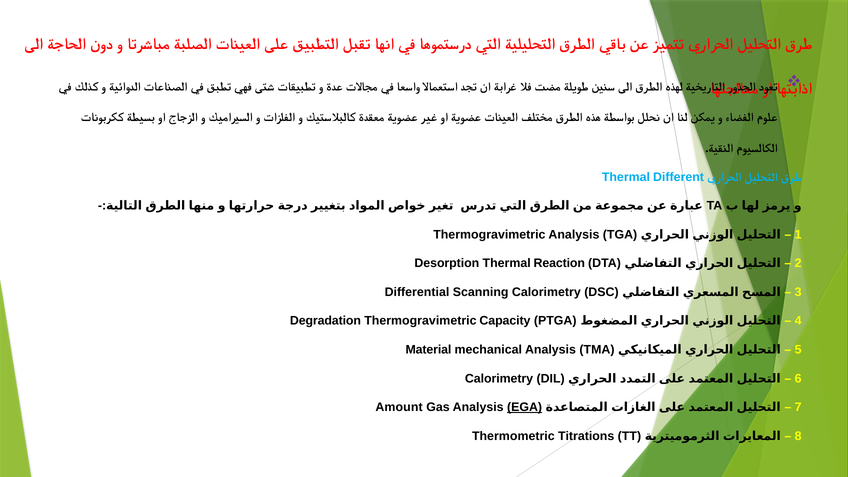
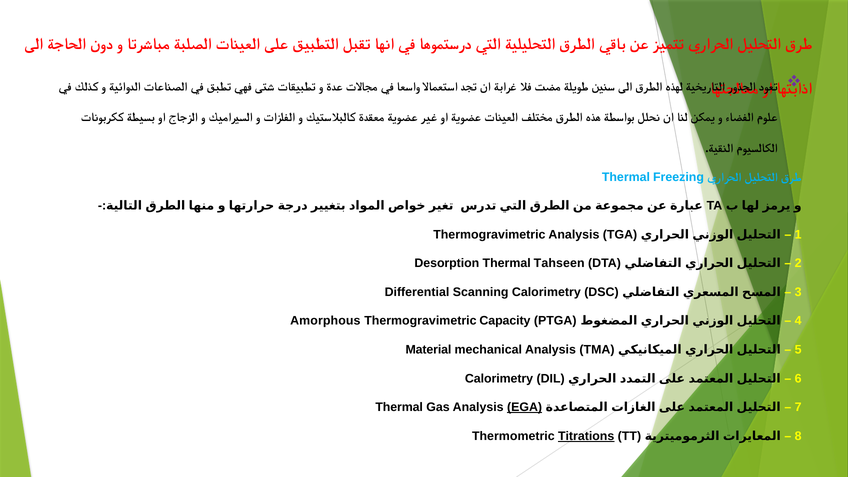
Different: Different -> Freezing (679, 177)
Reaction: Reaction -> Tahseen (559, 263)
Degradation: Degradation -> Amorphous (325, 321)
Amount: Amount -> Thermal (399, 407)
Titrations underline: none -> present (586, 436)
